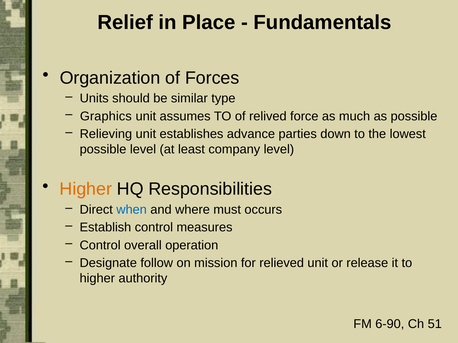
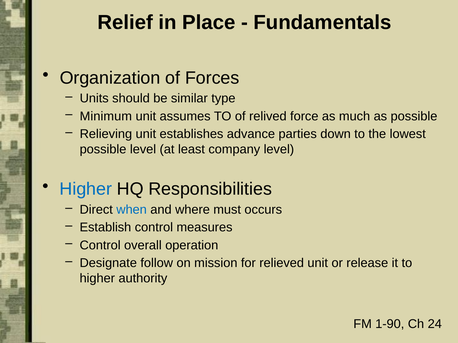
Graphics: Graphics -> Minimum (106, 116)
Higher colour: orange -> blue (86, 189)
6-90: 6-90 -> 1-90 (390, 324)
51: 51 -> 24 (435, 324)
